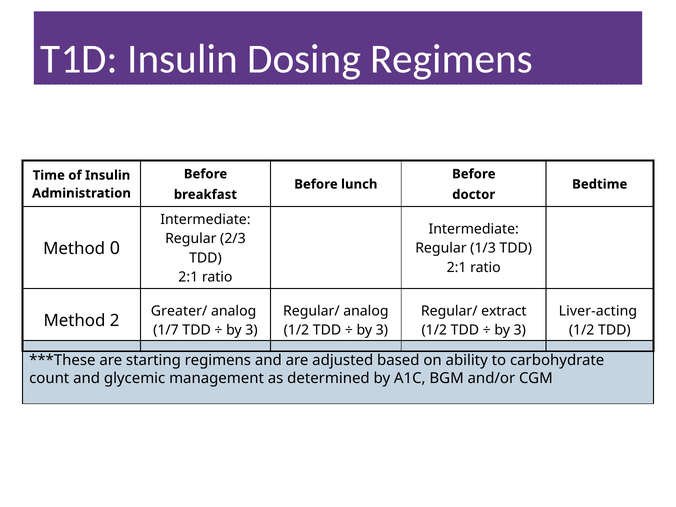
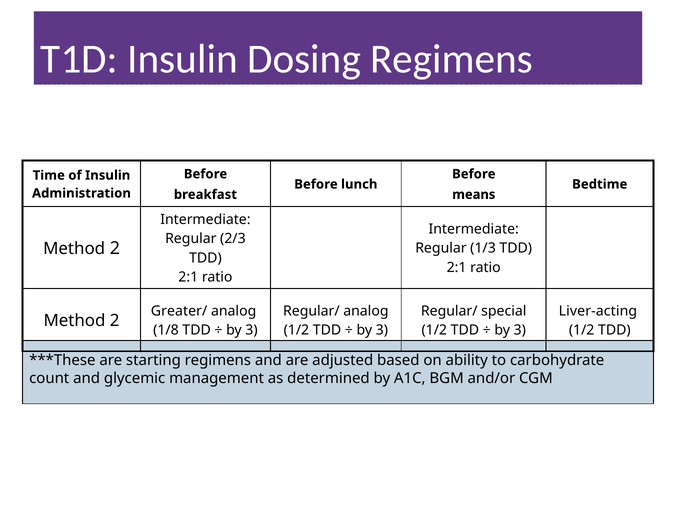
doctor: doctor -> means (474, 195)
0: 0 -> 2 (115, 249)
extract: extract -> special (504, 311)
1/7: 1/7 -> 1/8 (166, 330)
